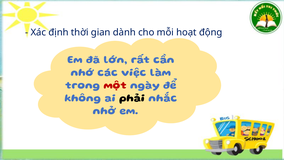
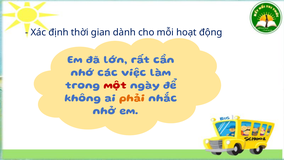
phải colour: black -> orange (132, 98)
